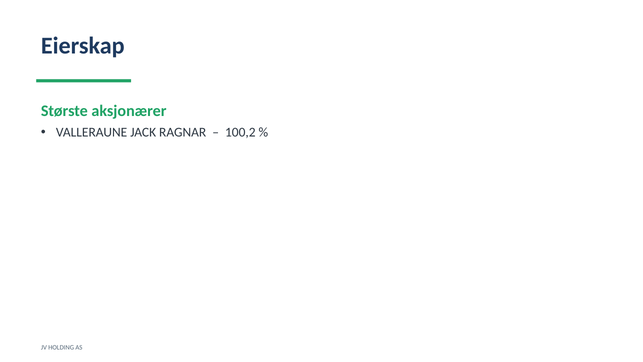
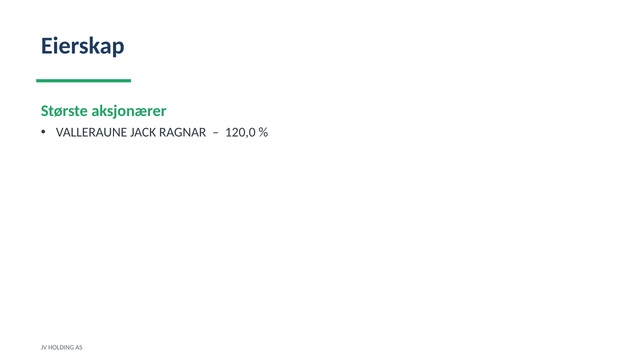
100,2: 100,2 -> 120,0 (240, 132)
